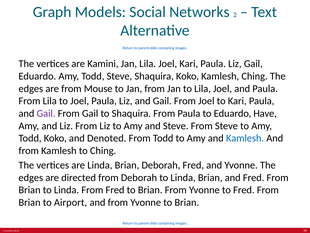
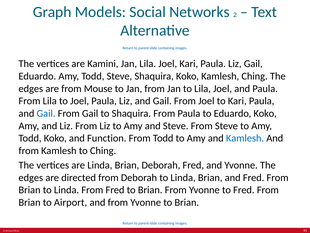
Gail colour: purple -> blue (46, 113)
Eduardo Have: Have -> Koko (265, 113)
Denoted: Denoted -> Function (107, 138)
